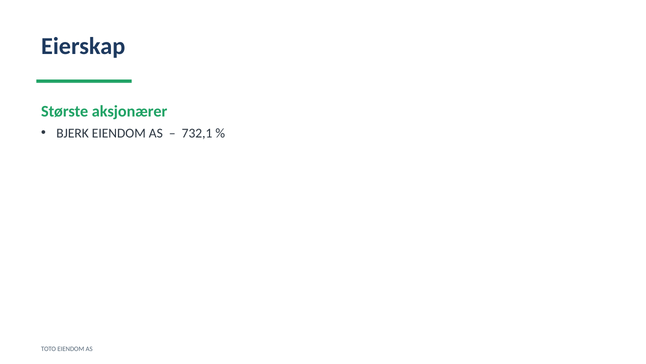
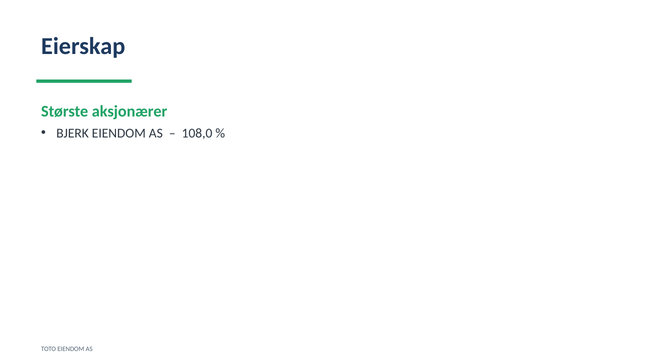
732,1: 732,1 -> 108,0 (197, 133)
